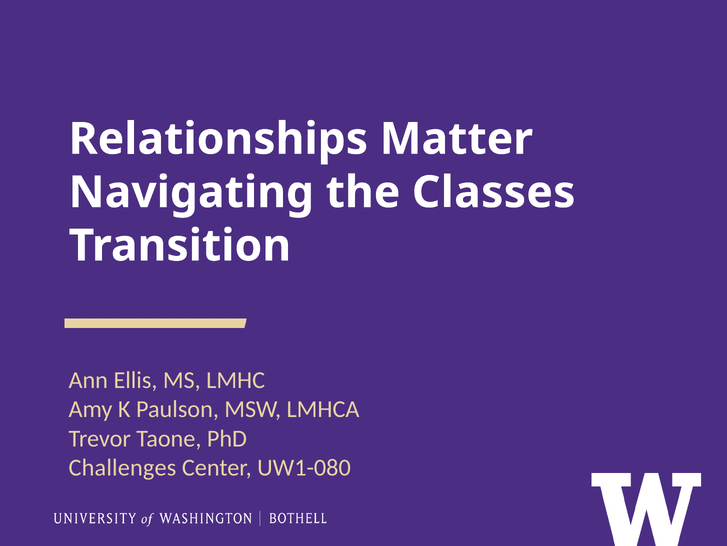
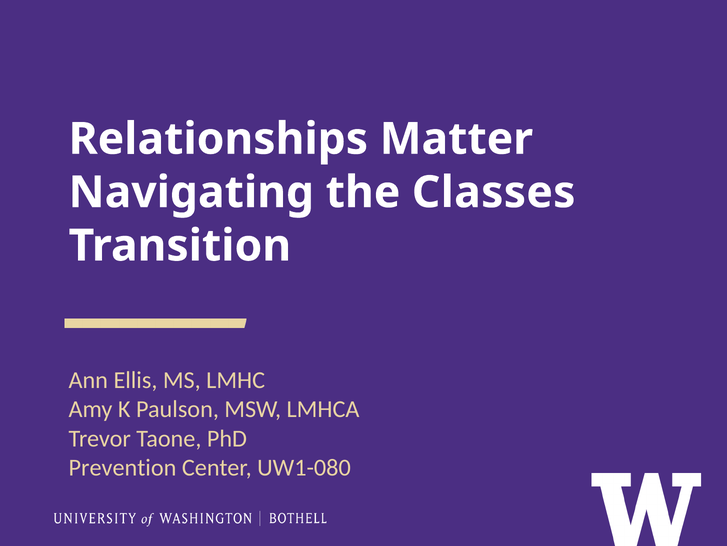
Challenges: Challenges -> Prevention (123, 467)
